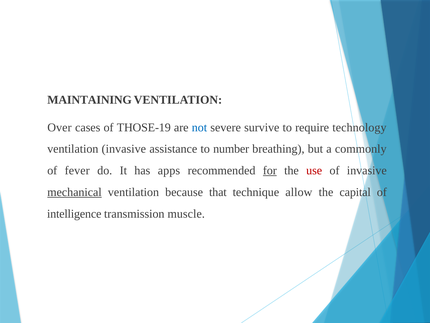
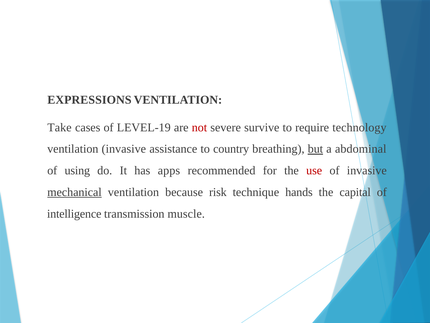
MAINTAINING: MAINTAINING -> EXPRESSIONS (89, 100)
Over: Over -> Take (60, 127)
THOSE-19: THOSE-19 -> LEVEL-19 (144, 127)
not colour: blue -> red (199, 127)
number: number -> country (231, 149)
but underline: none -> present (315, 149)
commonly: commonly -> abdominal (361, 149)
fever: fever -> using (77, 170)
for underline: present -> none (270, 170)
that: that -> risk (218, 192)
allow: allow -> hands (299, 192)
